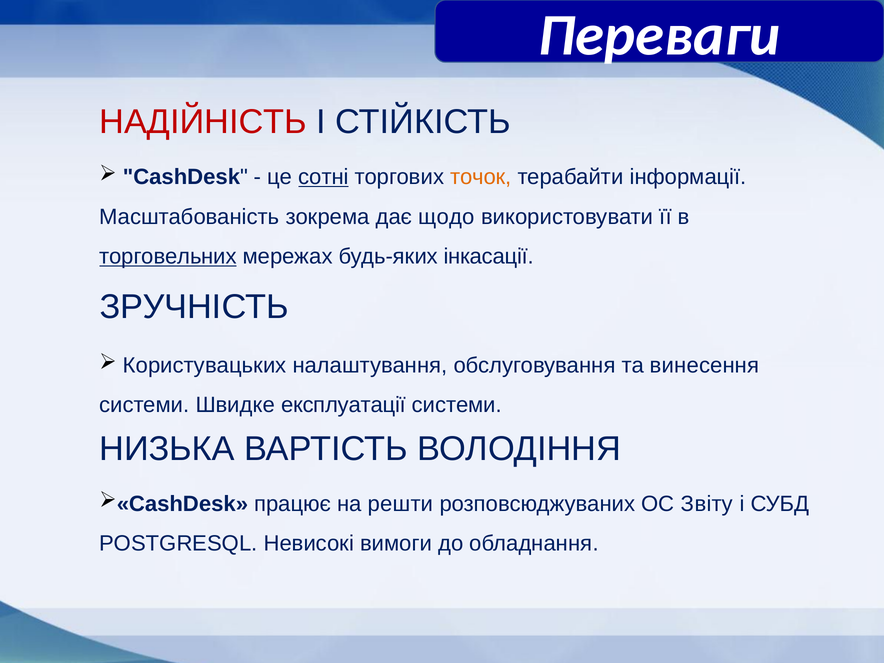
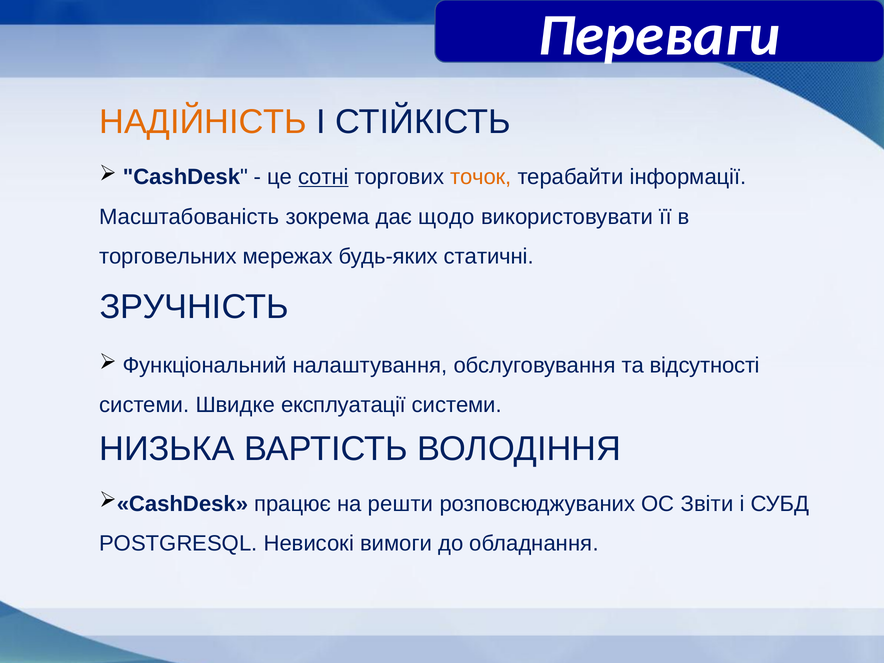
НАДІЙНІСТЬ colour: red -> orange (203, 122)
торговельних underline: present -> none (168, 257)
інкасації: інкасації -> статичні (489, 257)
Користувацьких: Користувацьких -> Функціональний (205, 365)
винесення: винесення -> відсутності (705, 365)
Звіту: Звіту -> Звіти (707, 504)
